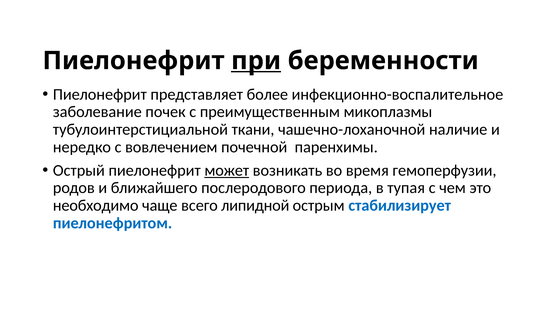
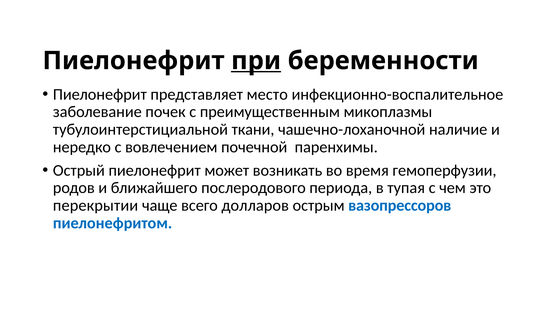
более: более -> место (267, 94)
может underline: present -> none (227, 170)
необходимо: необходимо -> перекрытии (96, 205)
липидной: липидной -> долларов (255, 205)
стабилизирует: стабилизирует -> вазопрессоров (400, 205)
